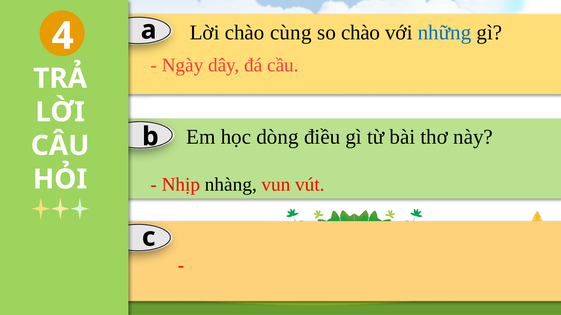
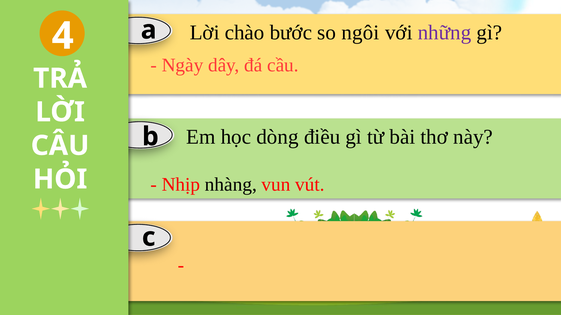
cùng: cùng -> bước (291, 32)
so chào: chào -> ngôi (360, 32)
những colour: blue -> purple (445, 32)
